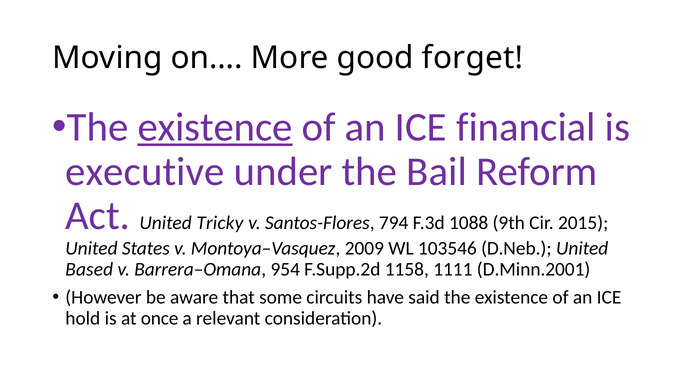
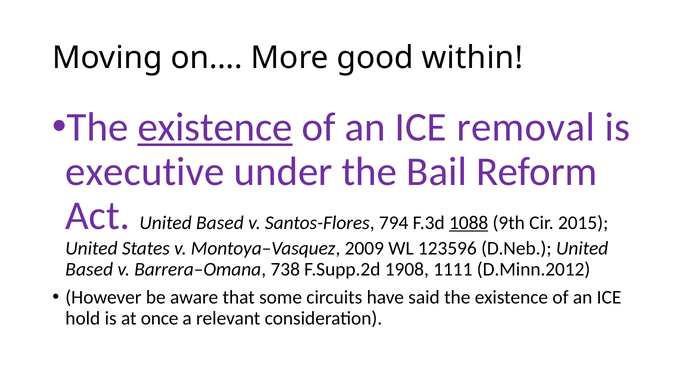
forget: forget -> within (473, 58)
financial: financial -> removal (526, 127)
Act United Tricky: Tricky -> Based (220, 223)
1088 underline: none -> present (469, 223)
103546: 103546 -> 123596 (447, 248)
954: 954 -> 738 (285, 269)
1158: 1158 -> 1908 (407, 269)
D.Minn.2001: D.Minn.2001 -> D.Minn.2012 (534, 269)
